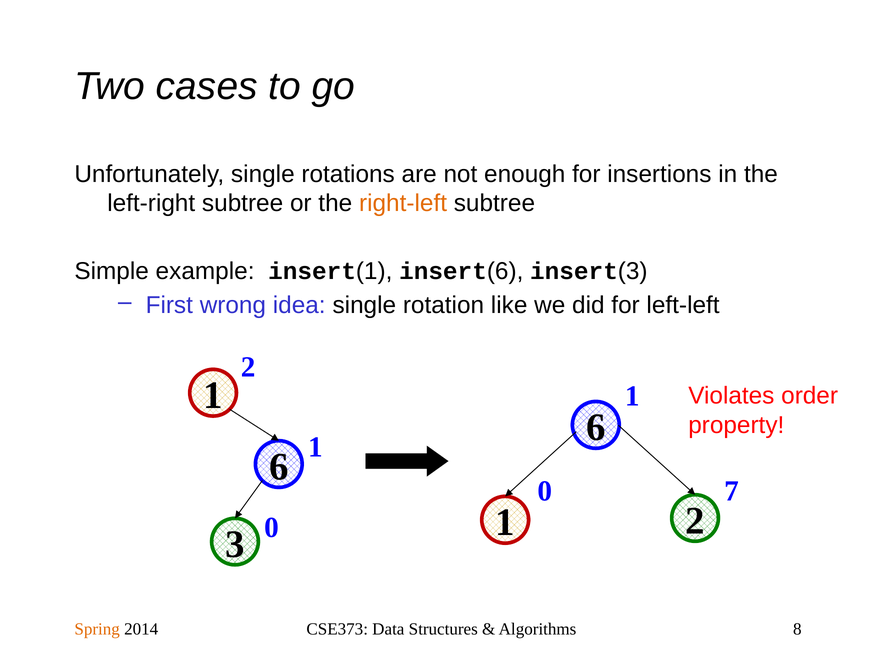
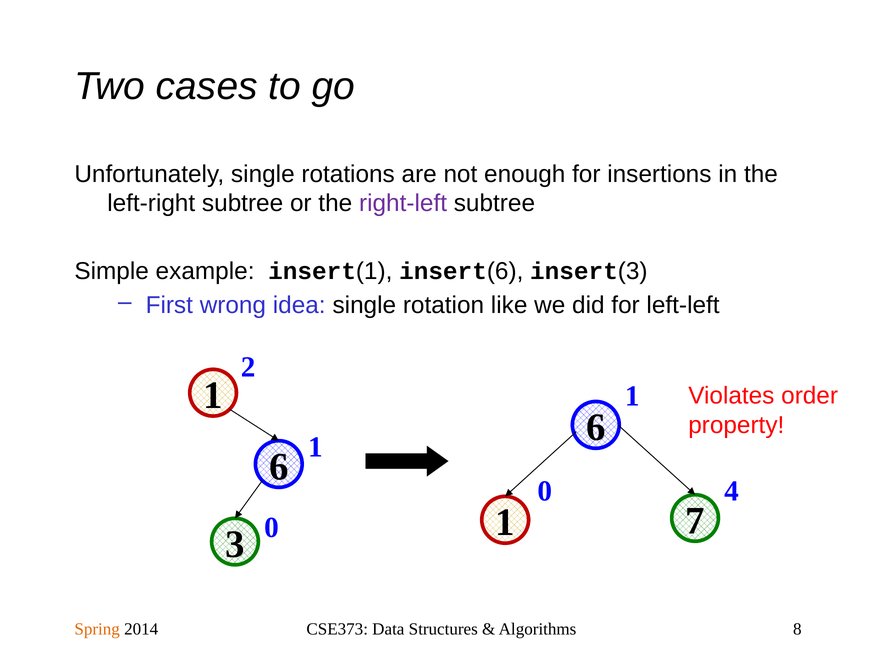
right-left colour: orange -> purple (403, 203)
7: 7 -> 4 (731, 491)
2: 2 -> 7 (695, 521)
